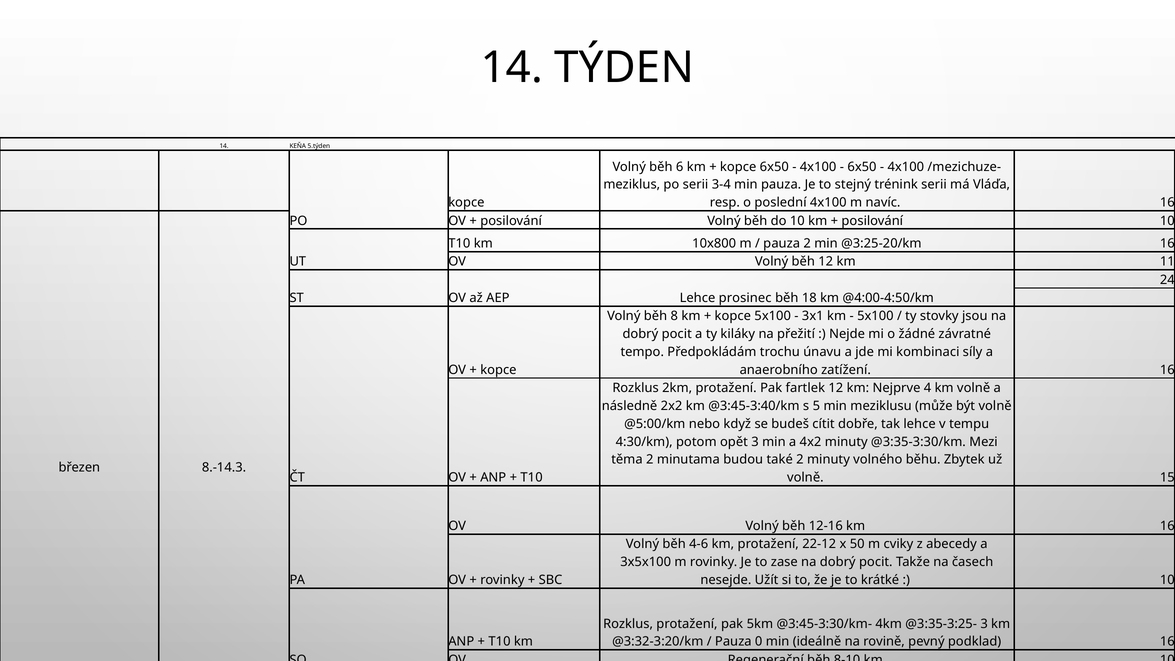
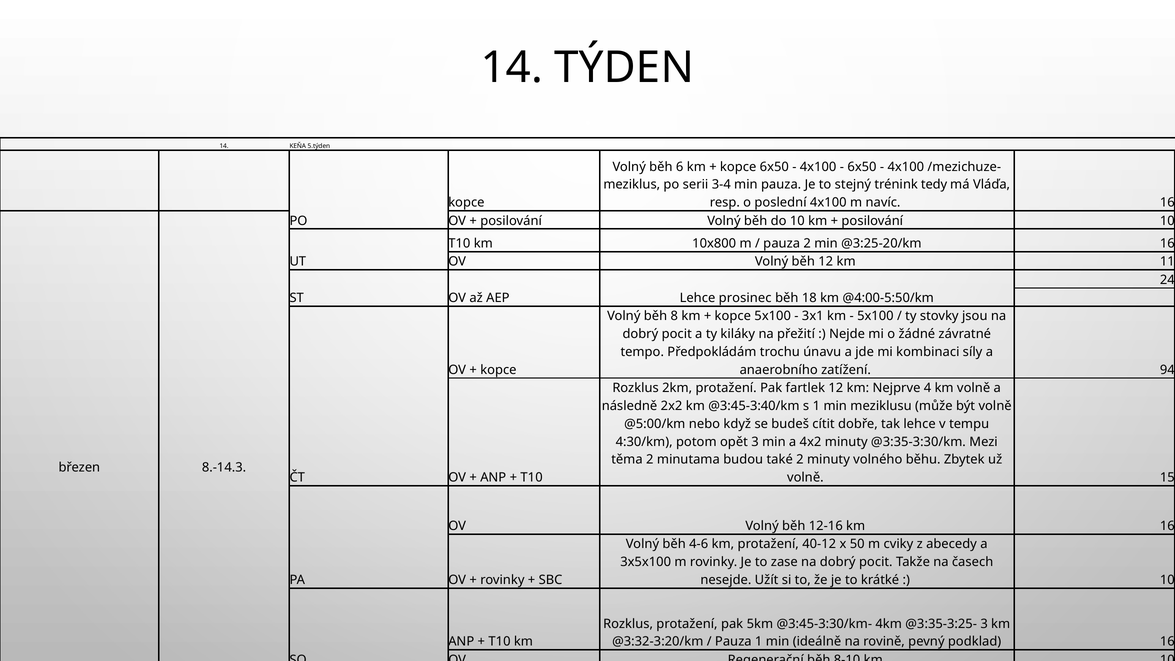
trénink serii: serii -> tedy (934, 185)
@4:00-4:50/km: @4:00-4:50/km -> @4:00-5:50/km (888, 298)
zatížení 16: 16 -> 94 (1167, 370)
s 5: 5 -> 1 (816, 406)
22-12: 22-12 -> 40-12 (819, 544)
Pauza 0: 0 -> 1 (759, 642)
